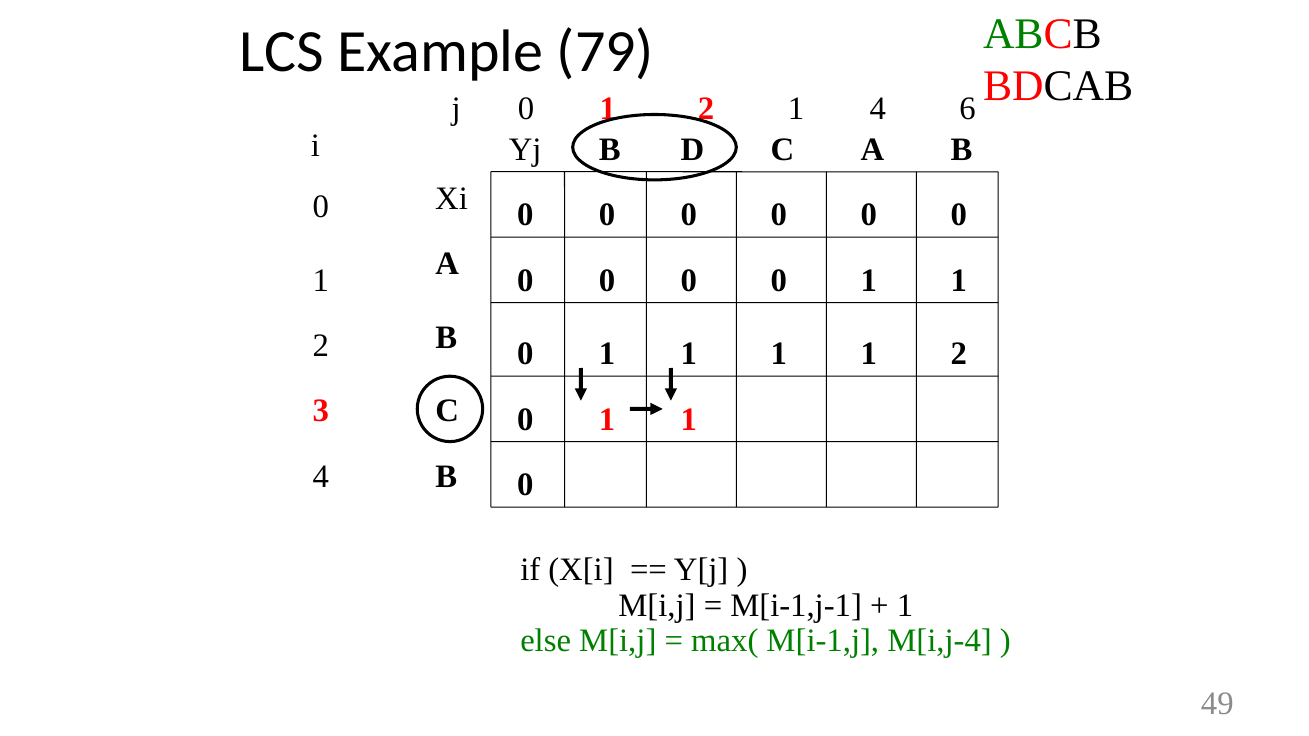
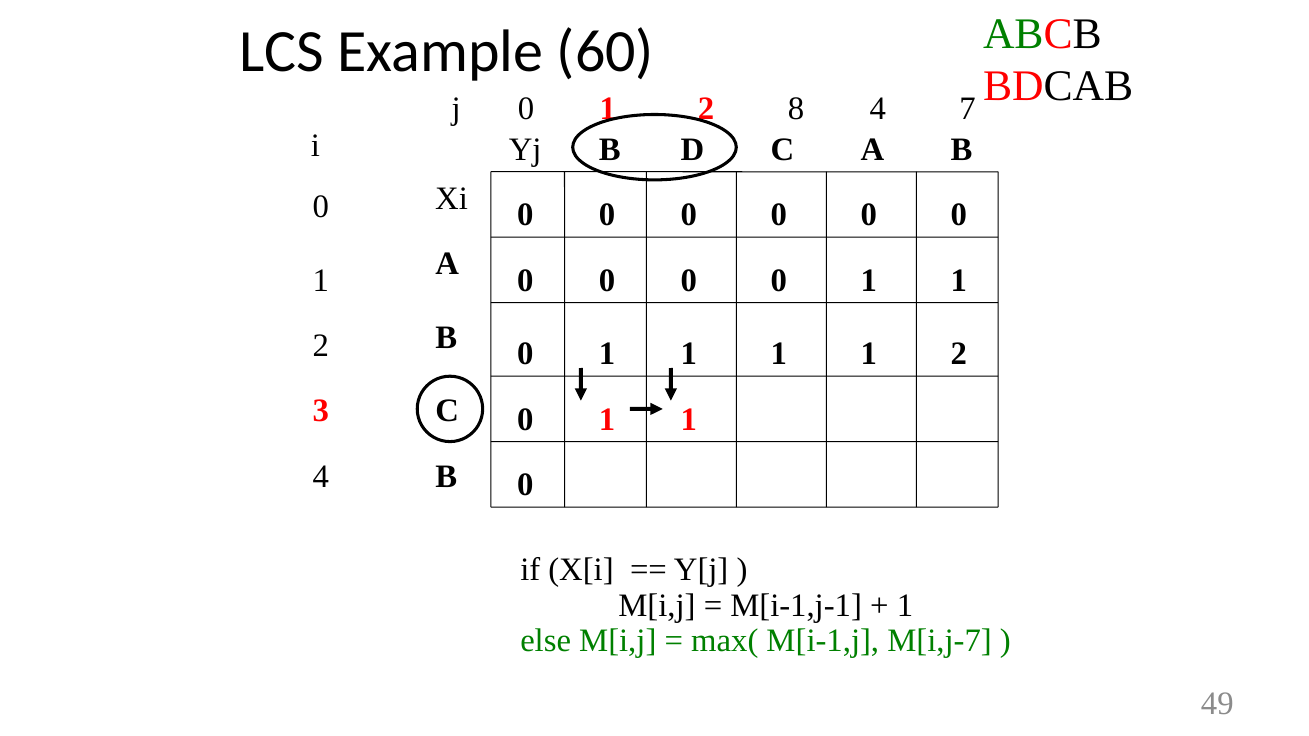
79: 79 -> 60 (605, 52)
1: 1 -> 8 (796, 109)
6: 6 -> 7 (968, 109)
M[i,j-4: M[i,j-4 -> M[i,j-7 (940, 641)
